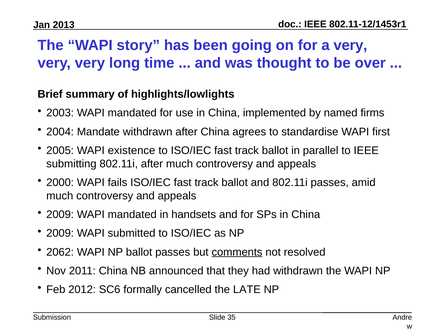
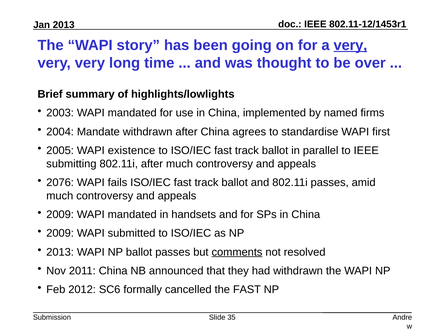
very underline: none -> present (350, 45)
2000: 2000 -> 2076 (60, 182)
2062: 2062 -> 2013 (60, 252)
the LATE: LATE -> FAST (247, 289)
